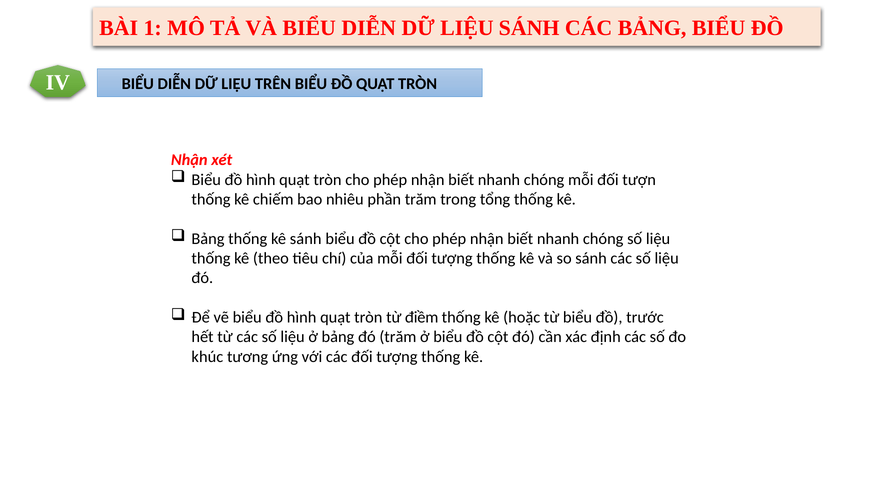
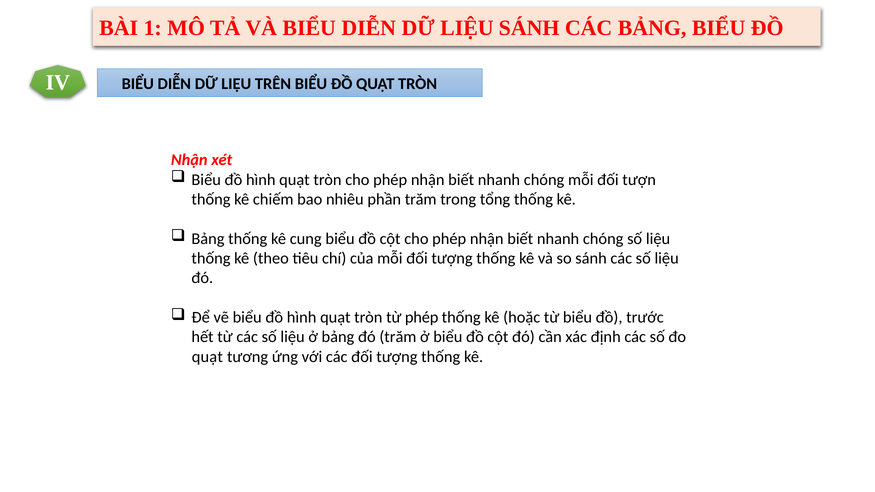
kê sánh: sánh -> cung (306, 239)
từ điềm: điềm -> phép (422, 317)
khúc: khúc -> quạt (207, 357)
